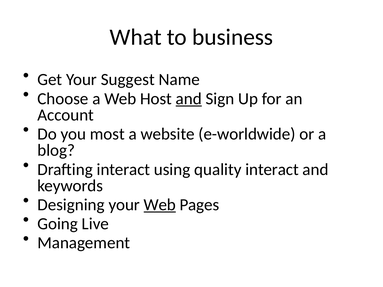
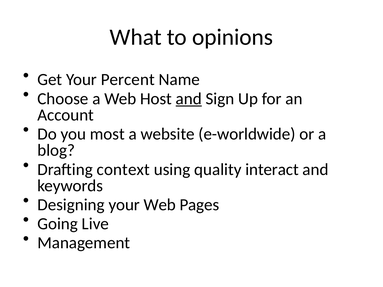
business: business -> opinions (233, 37)
Suggest: Suggest -> Percent (128, 80)
Drafting interact: interact -> context (123, 170)
Web underline: present -> none (160, 205)
